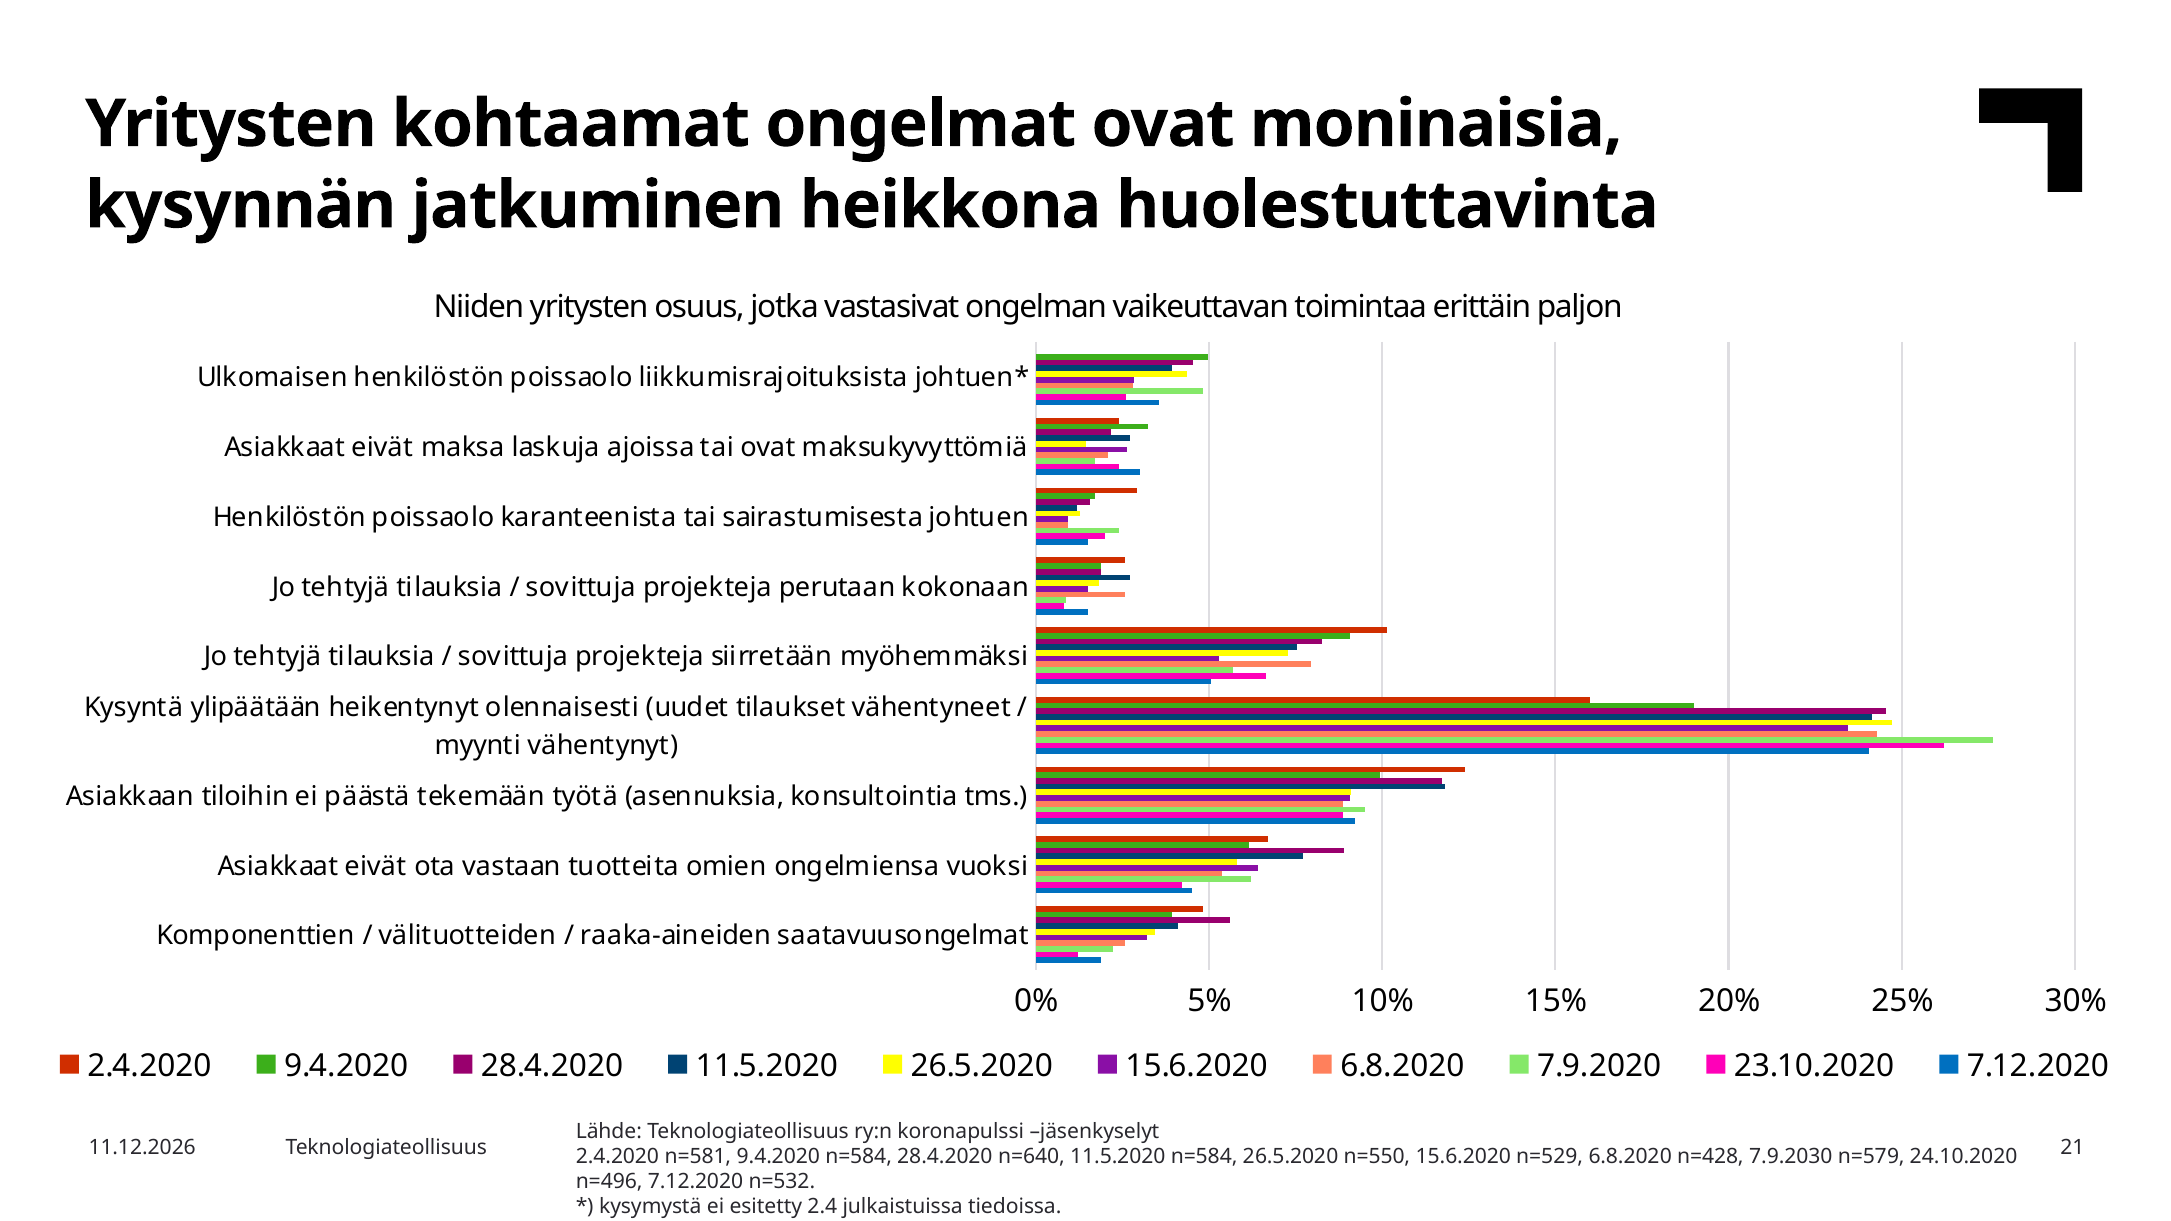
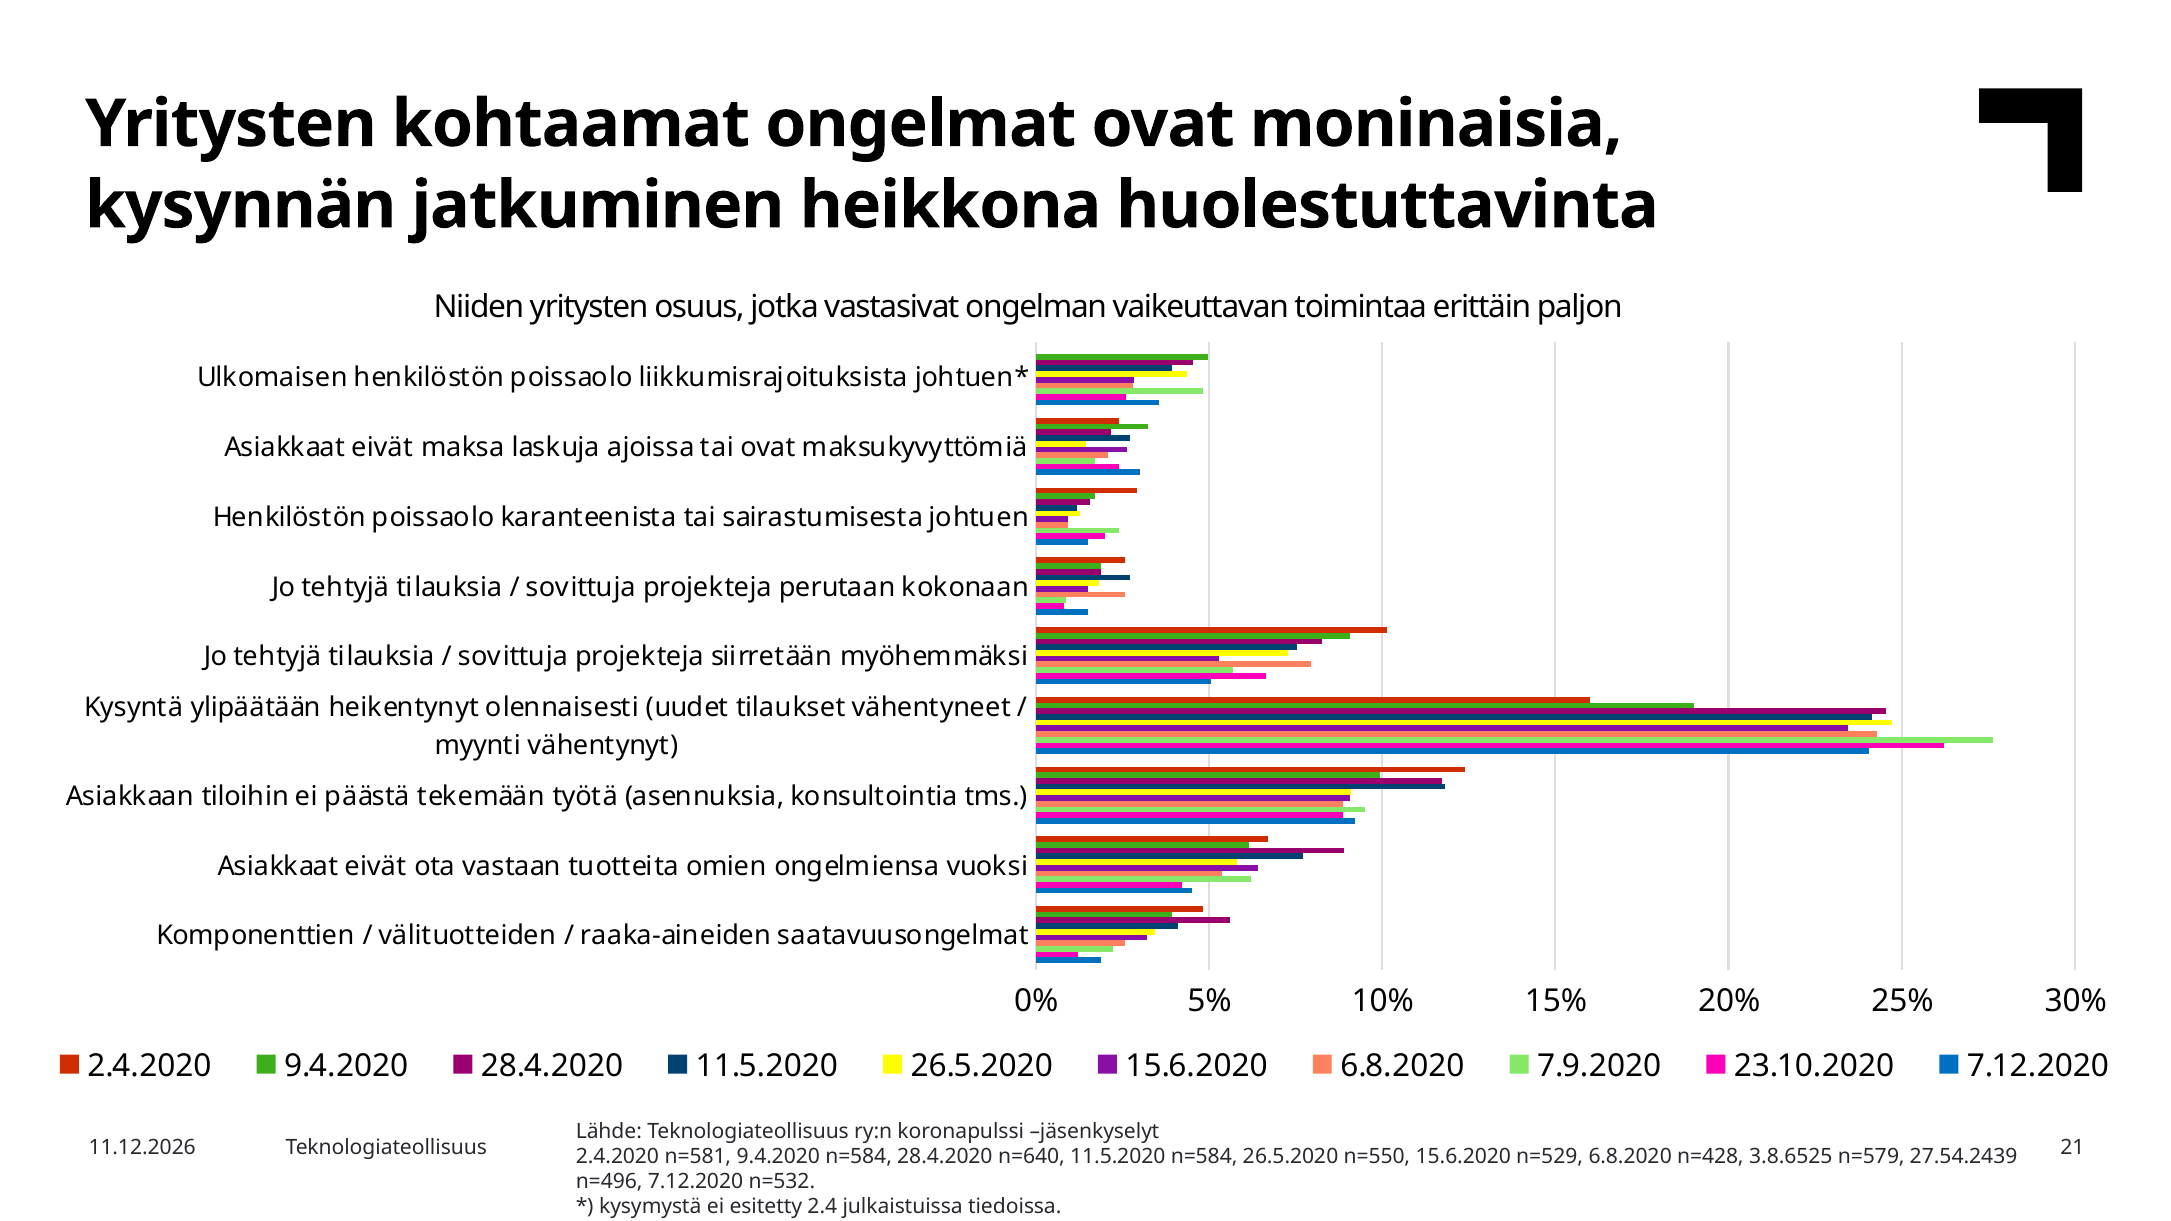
7.9.2030: 7.9.2030 -> 3.8.6525 (1791, 1157)
24.10.2020: 24.10.2020 -> 27.54.2439 (1964, 1157)
